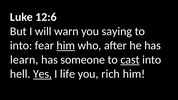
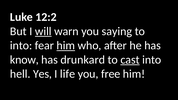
12:6: 12:6 -> 12:2 (46, 17)
will underline: none -> present (43, 31)
learn: learn -> know (24, 60)
someone: someone -> drunkard (83, 60)
Yes underline: present -> none (42, 74)
rich: rich -> free (111, 74)
